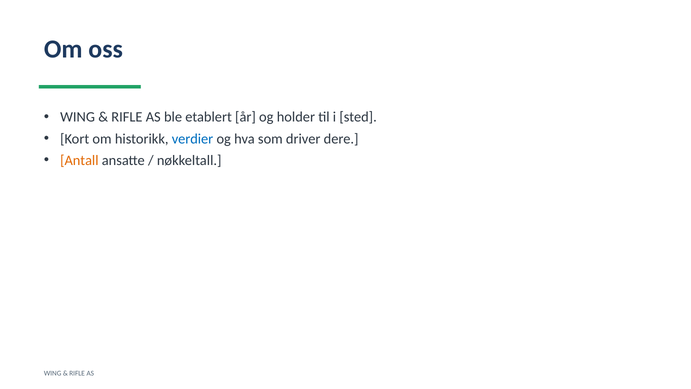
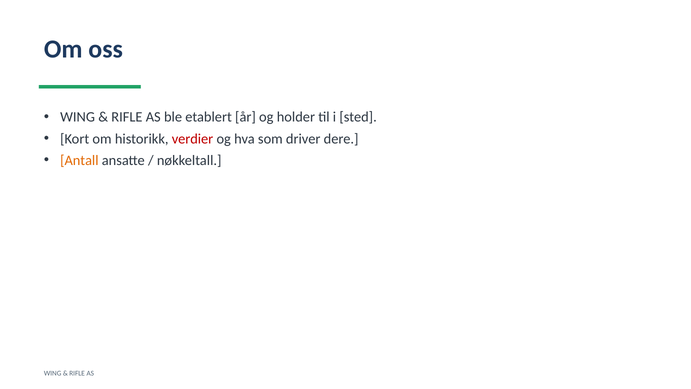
verdier colour: blue -> red (193, 139)
